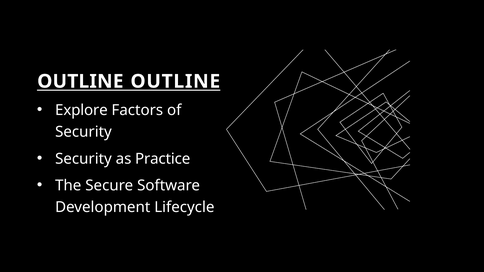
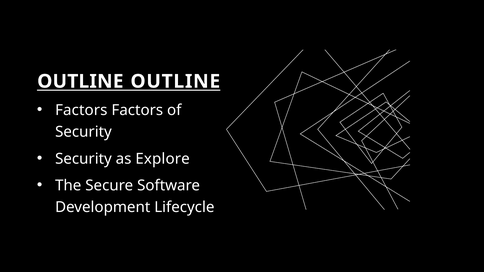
Explore: Explore -> Factors (81, 110)
Practice: Practice -> Explore (163, 159)
